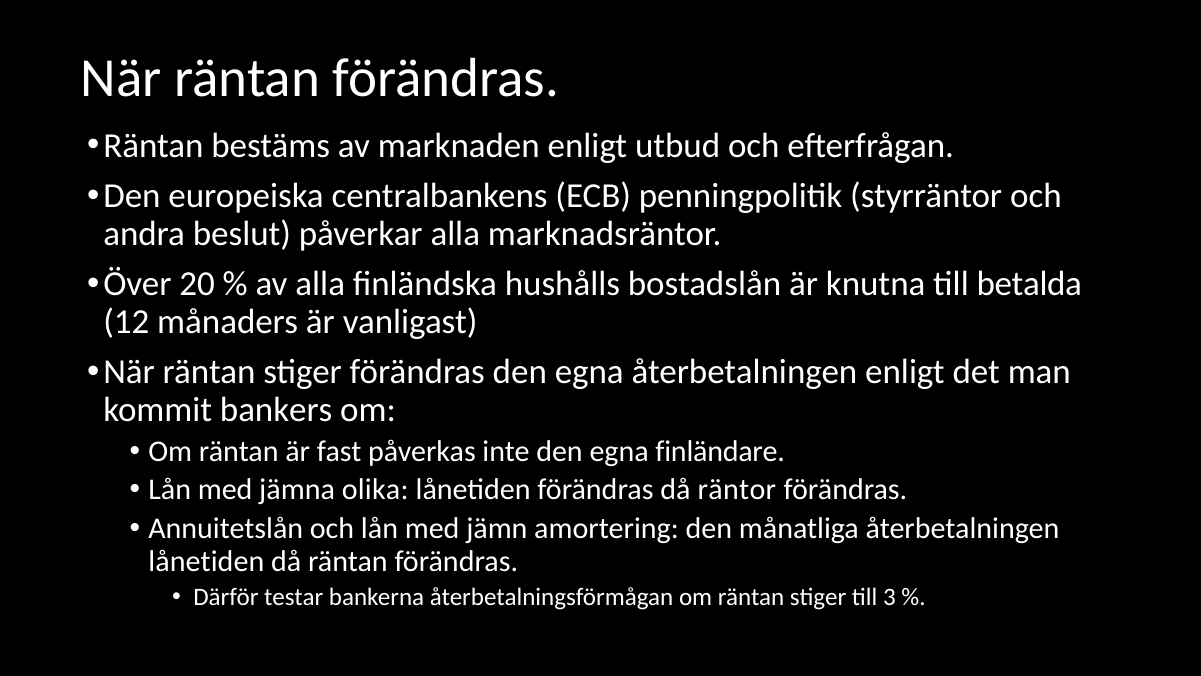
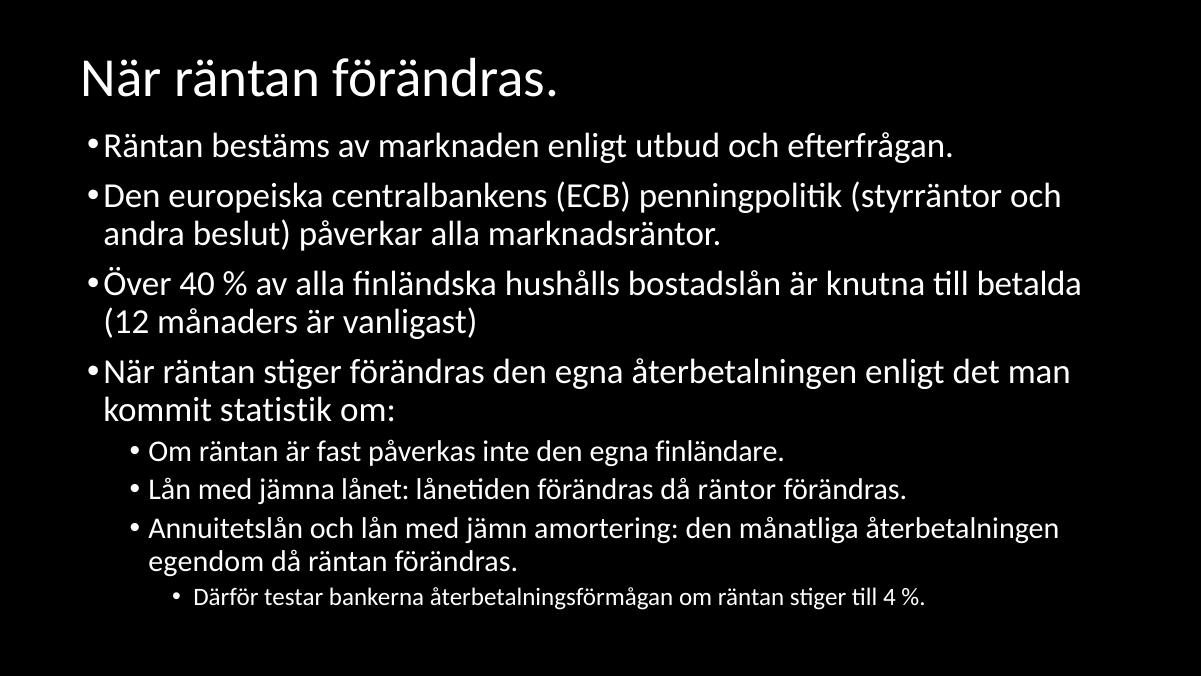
20: 20 -> 40 (197, 284)
bankers: bankers -> statistik (276, 410)
olika: olika -> lånet (375, 490)
lånetiden: lånetiden -> egendom (206, 561)
3: 3 -> 4 (889, 597)
